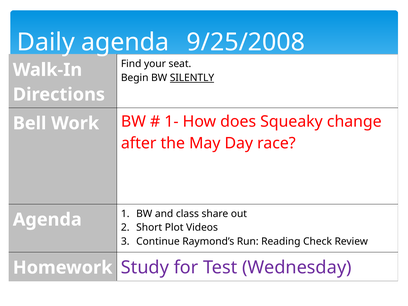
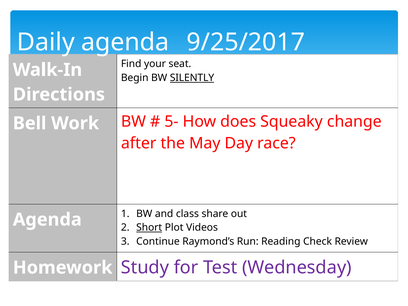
9/25/2008: 9/25/2008 -> 9/25/2017 (246, 42)
1-: 1- -> 5- (171, 122)
Short underline: none -> present (149, 228)
